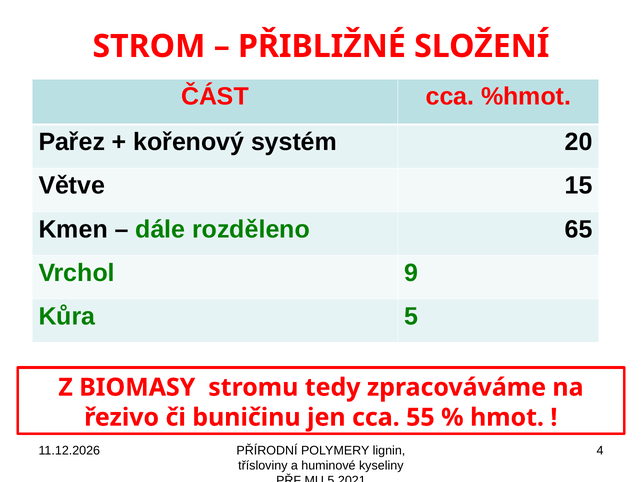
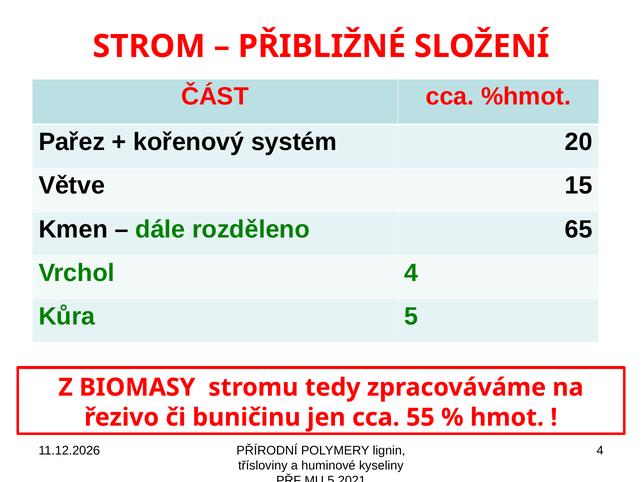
Vrchol 9: 9 -> 4 (411, 273)
